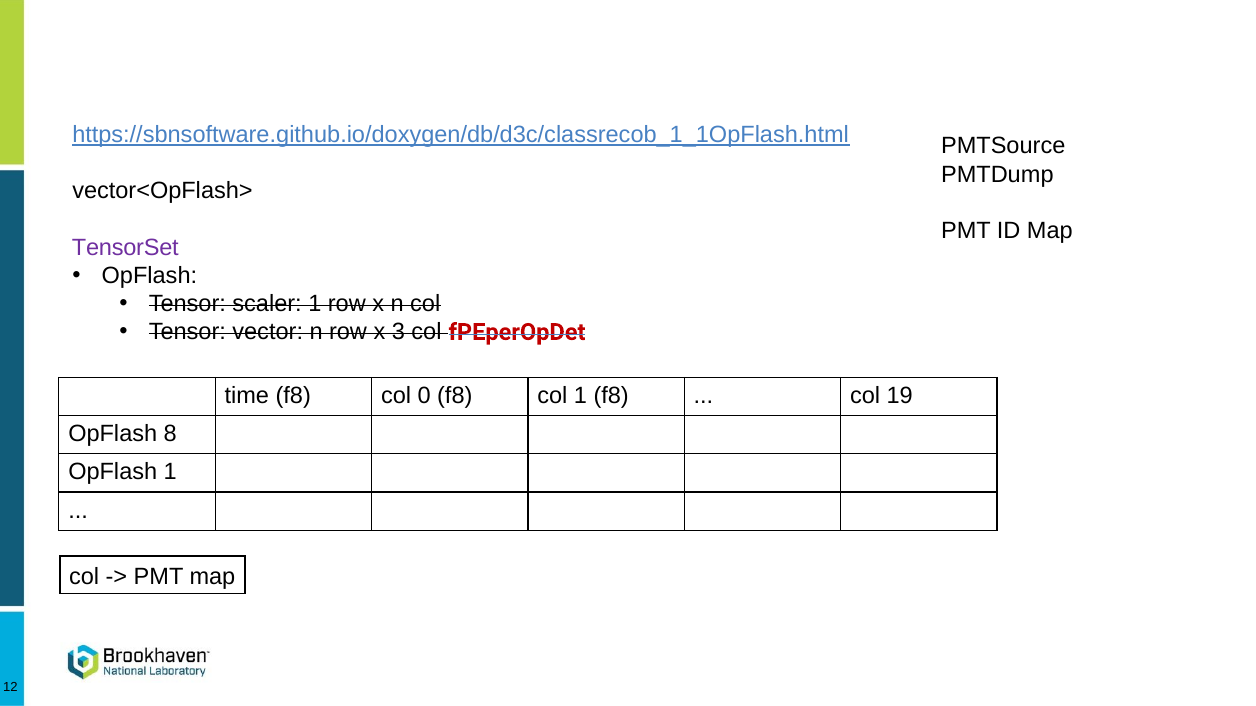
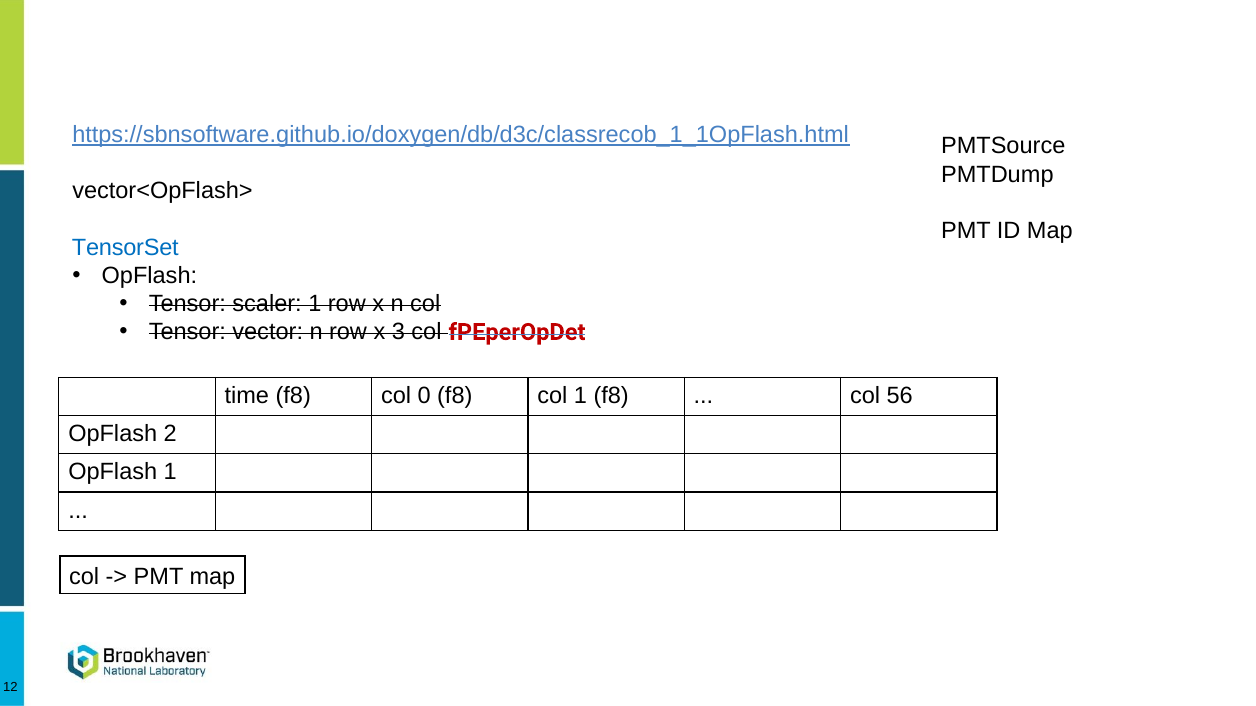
TensorSet colour: purple -> blue (125, 248)
19: 19 -> 56 (900, 396)
8: 8 -> 2 (170, 434)
